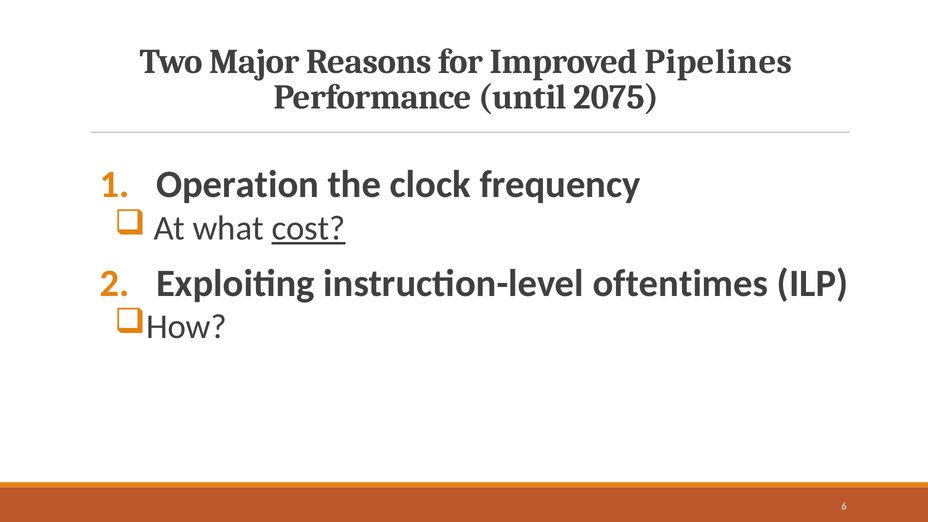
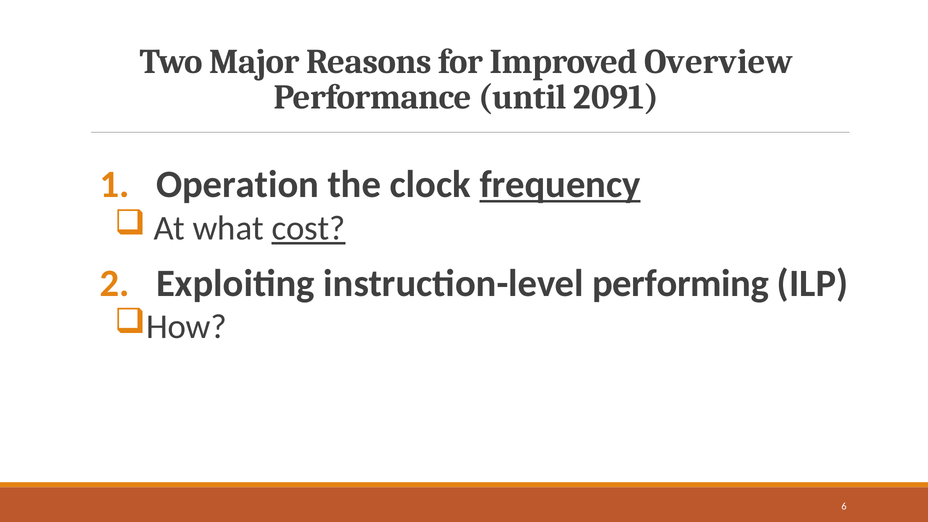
Pipelines: Pipelines -> Overview (719, 62)
2075: 2075 -> 2091 (616, 97)
frequency underline: none -> present (560, 185)
oftentimes: oftentimes -> performing (681, 283)
